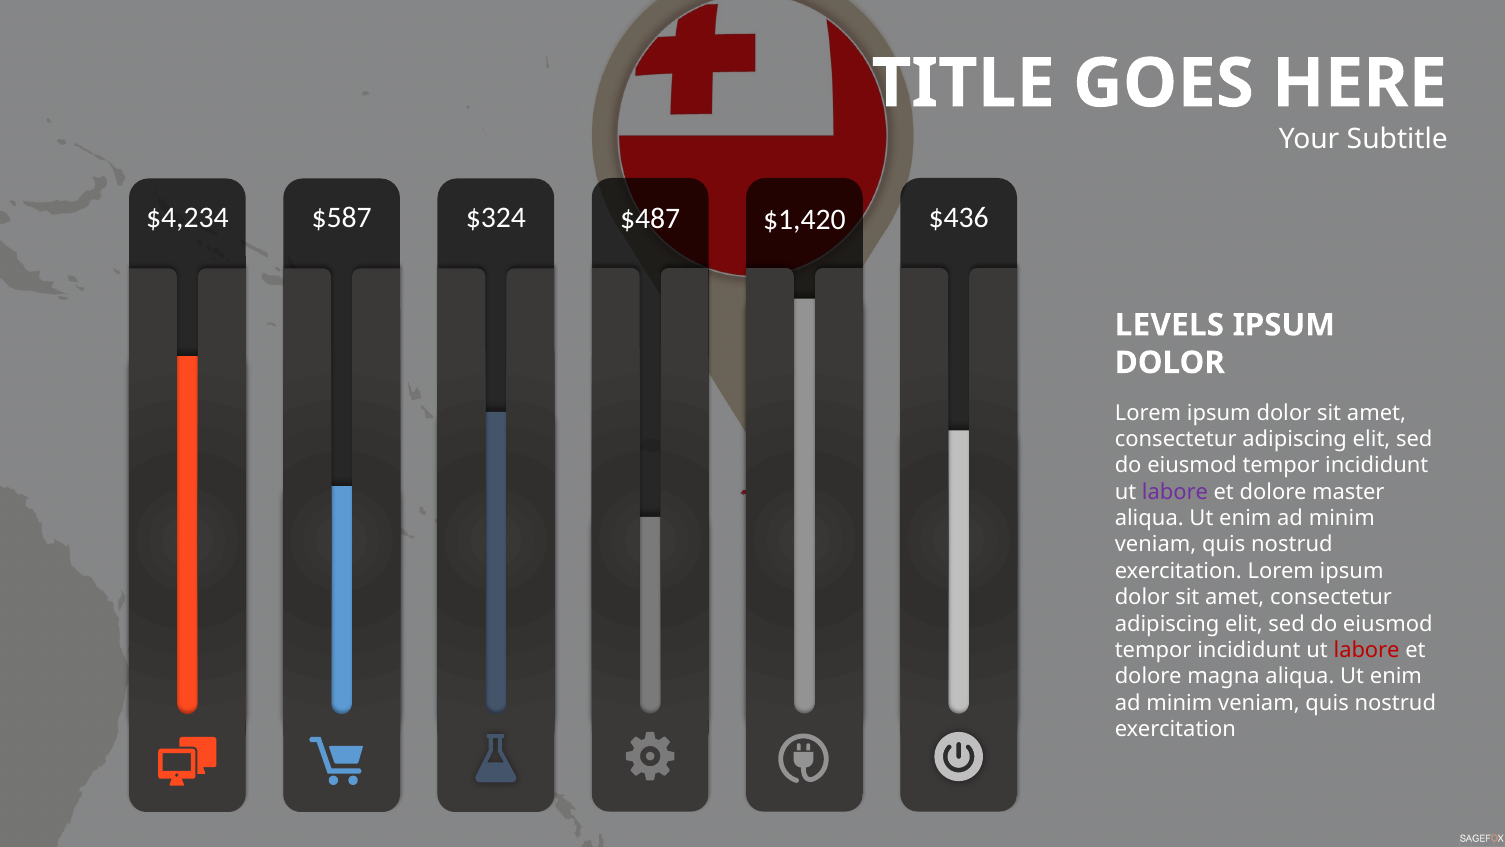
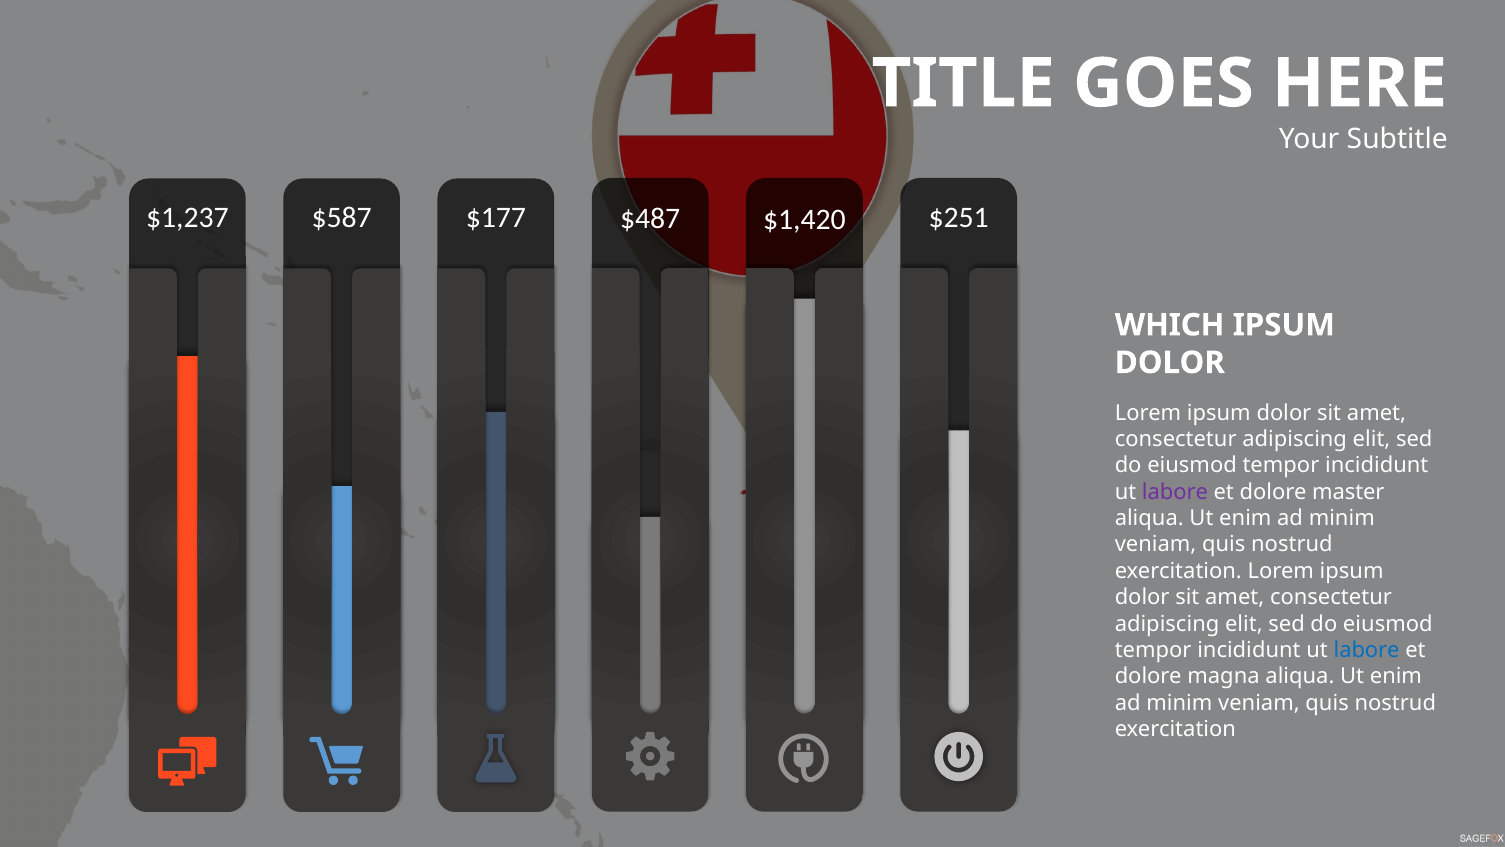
$4,234: $4,234 -> $1,237 (187, 218)
$324: $324 -> $177 (496, 217)
$436: $436 -> $251 (959, 218)
LEVELS: LEVELS -> WHICH (1170, 325)
labore colour: red -> blue (1367, 650)
